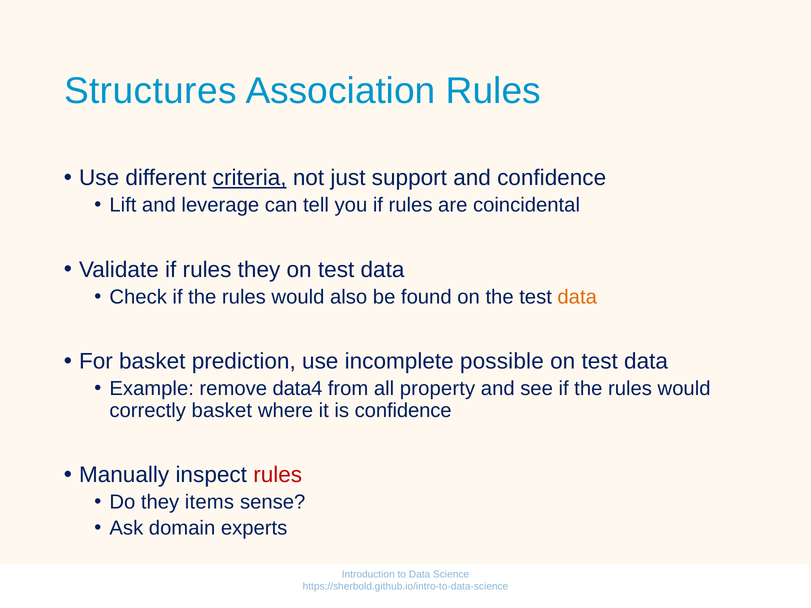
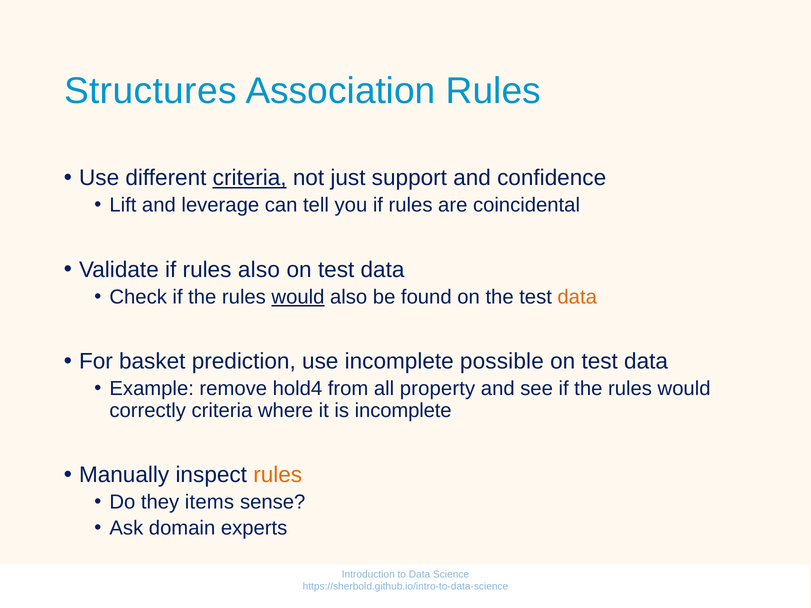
rules they: they -> also (259, 270)
would underline: none -> present (298, 297)
data4: data4 -> hold4 (297, 389)
correctly basket: basket -> criteria (222, 411)
is confidence: confidence -> incomplete (403, 411)
rules colour: red -> orange (278, 475)
